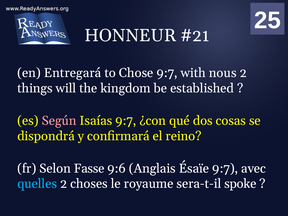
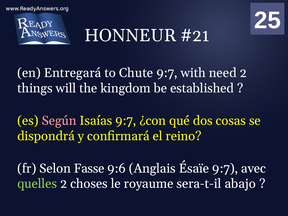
Chose: Chose -> Chute (136, 73)
nous: nous -> need (223, 73)
quelles colour: light blue -> light green (37, 184)
spoke: spoke -> abajo (240, 184)
